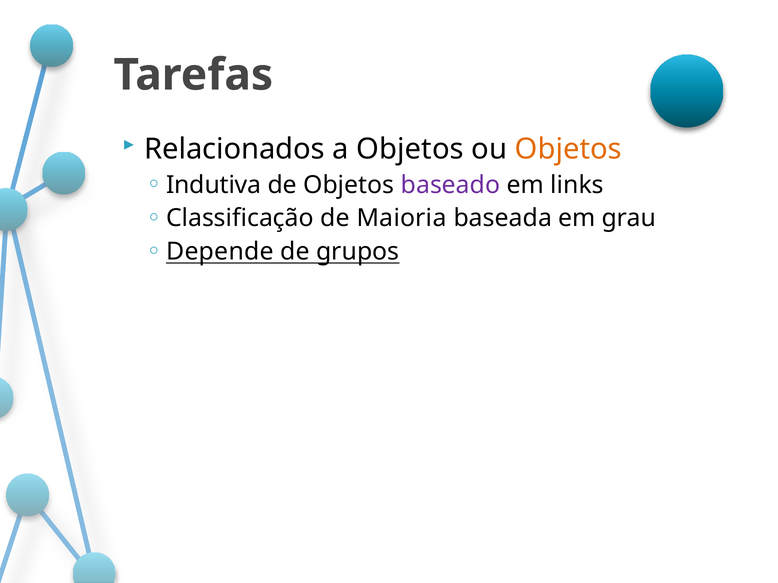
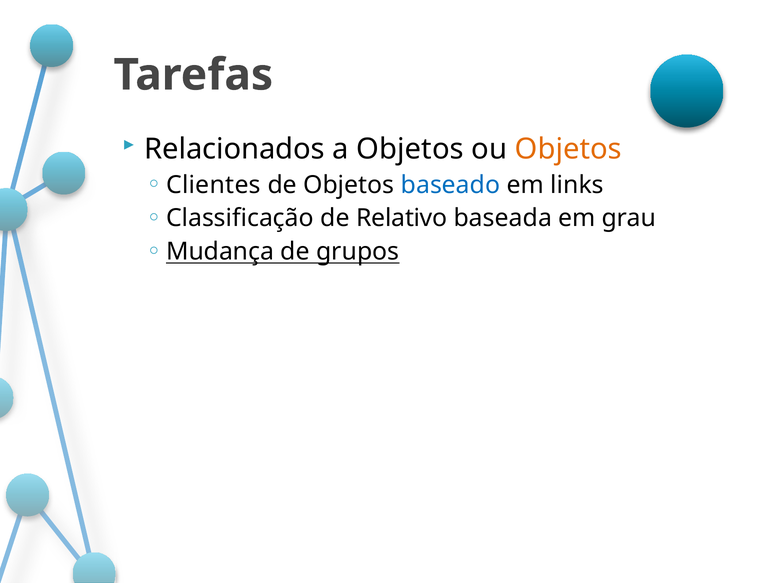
Indutiva: Indutiva -> Clientes (213, 185)
baseado colour: purple -> blue (451, 185)
Maioria: Maioria -> Relativo (402, 218)
Depende: Depende -> Mudança (220, 252)
